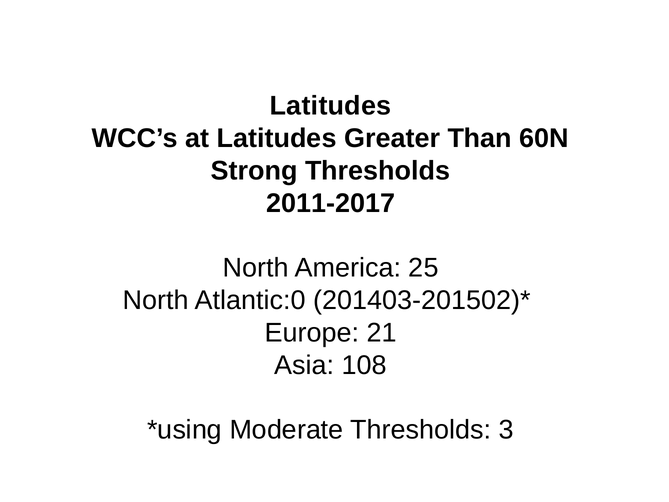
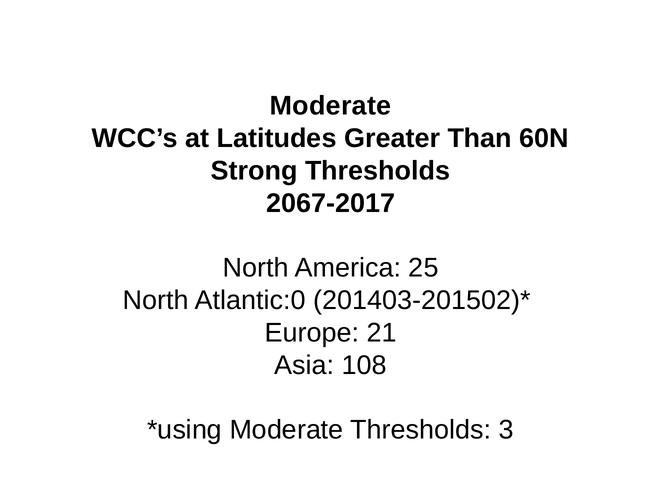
Latitudes: Latitudes -> Moderate (330, 106)
2011-2017: 2011-2017 -> 2067-2017 (331, 203)
